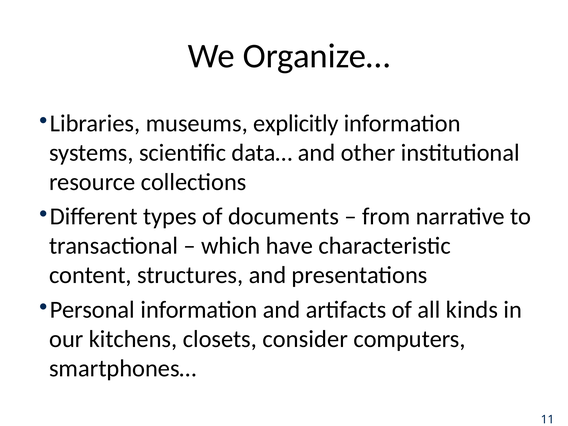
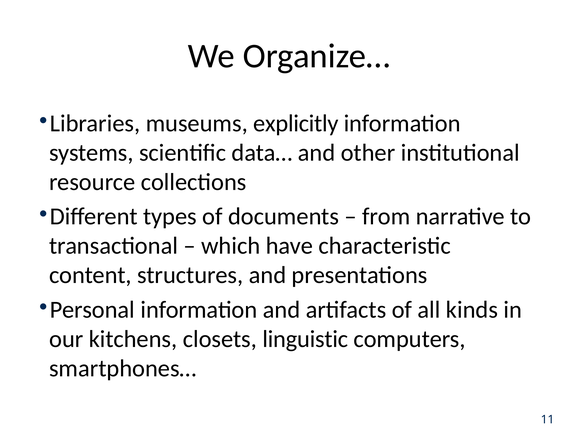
consider: consider -> linguistic (305, 339)
